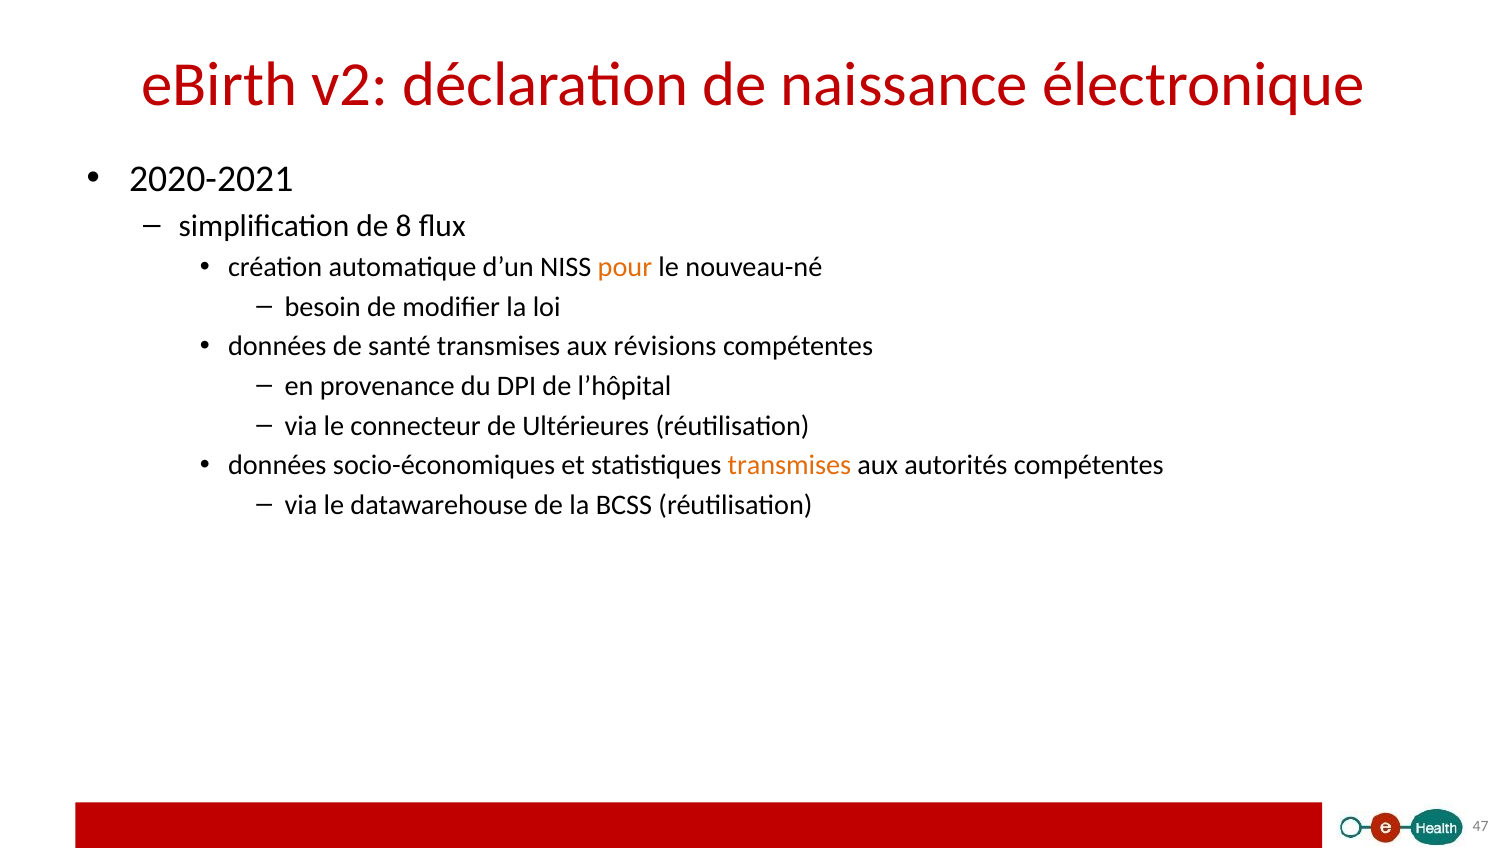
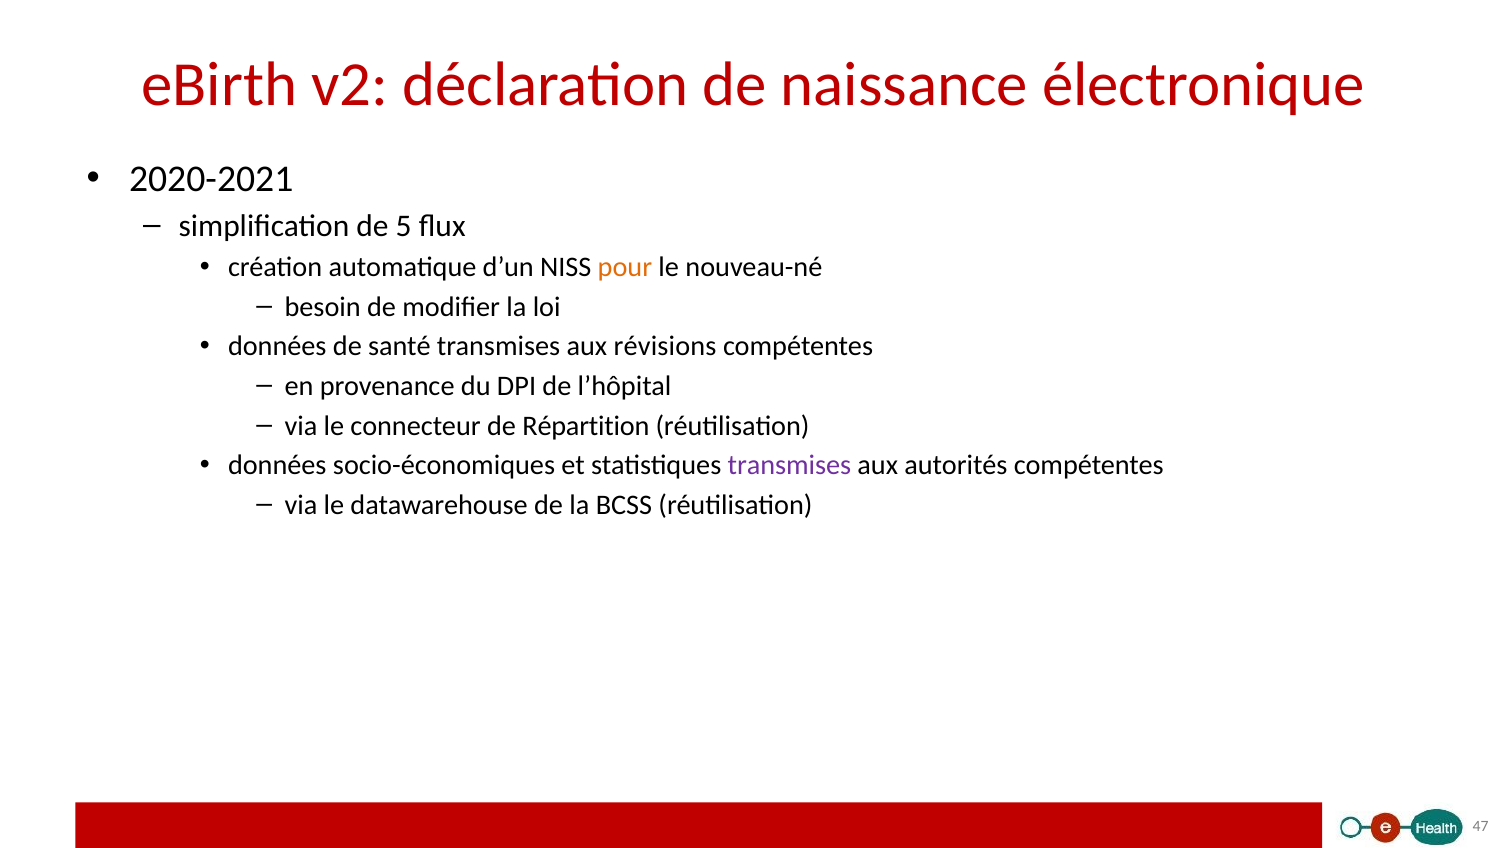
8: 8 -> 5 (404, 226)
Ultérieures: Ultérieures -> Répartition (586, 426)
transmises colour: orange -> purple (789, 465)
